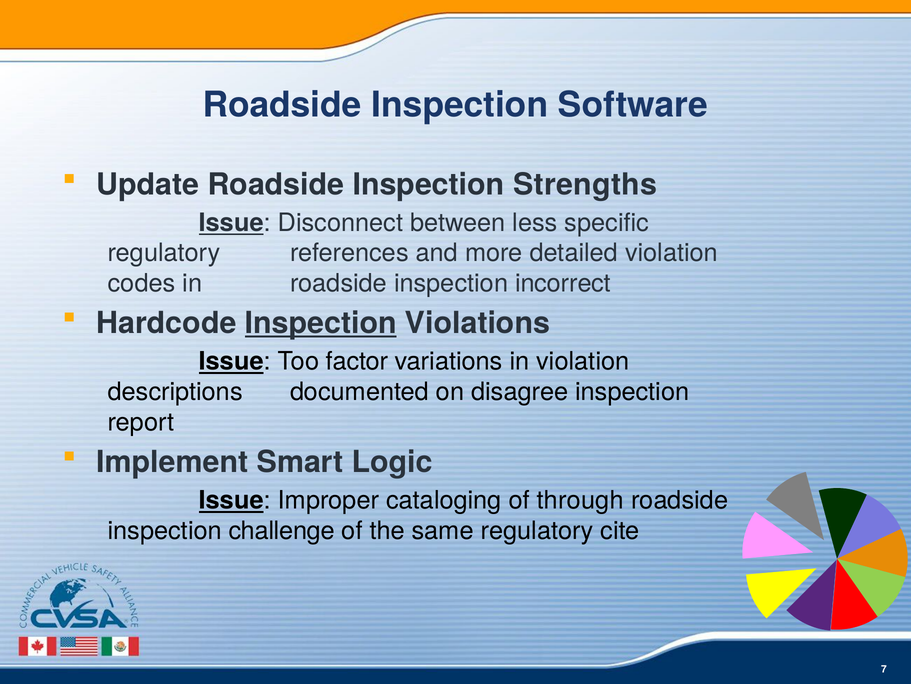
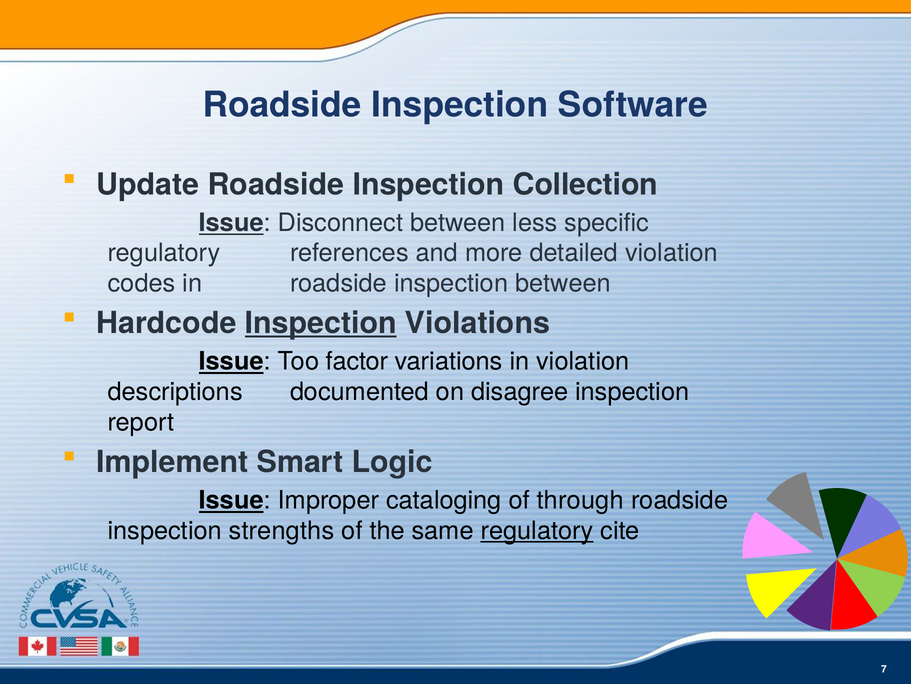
Strengths: Strengths -> Collection (585, 184)
inspection incorrect: incorrect -> between (563, 283)
challenge: challenge -> strengths (282, 530)
regulatory underline: none -> present (537, 530)
